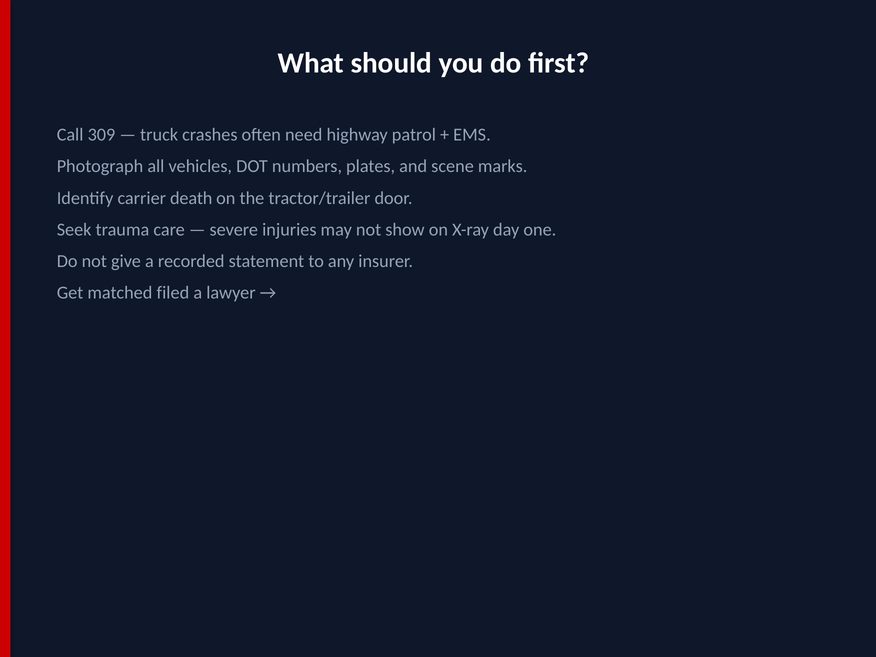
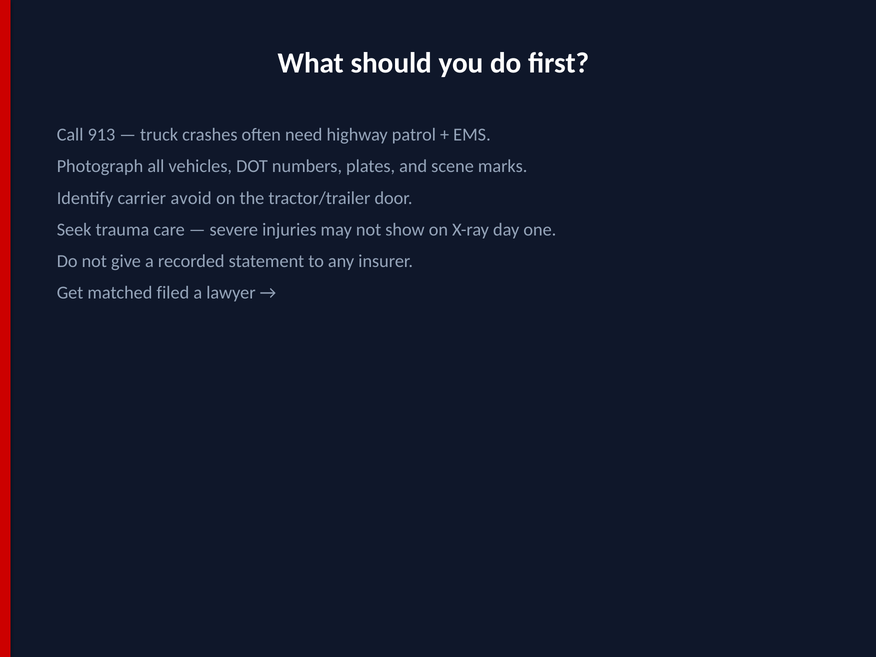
309: 309 -> 913 (101, 135)
death: death -> avoid (191, 198)
